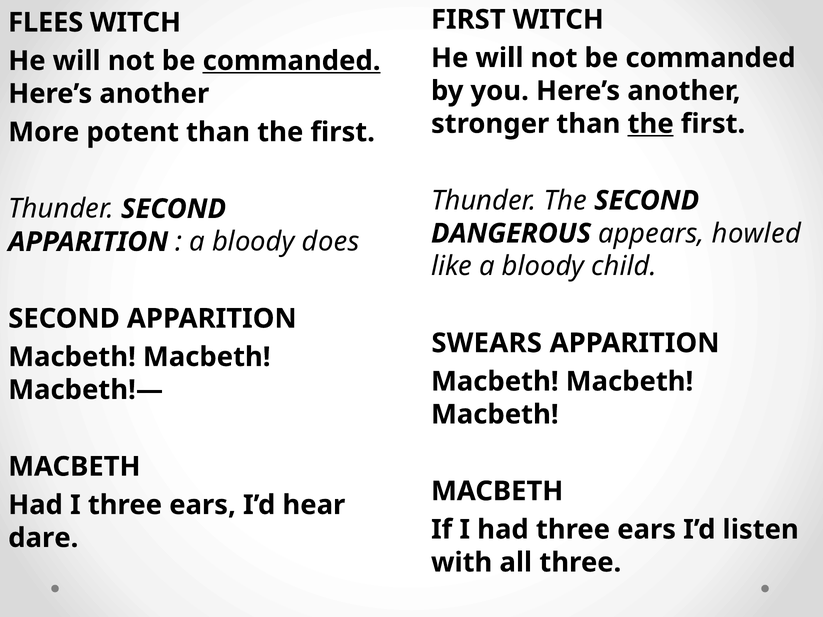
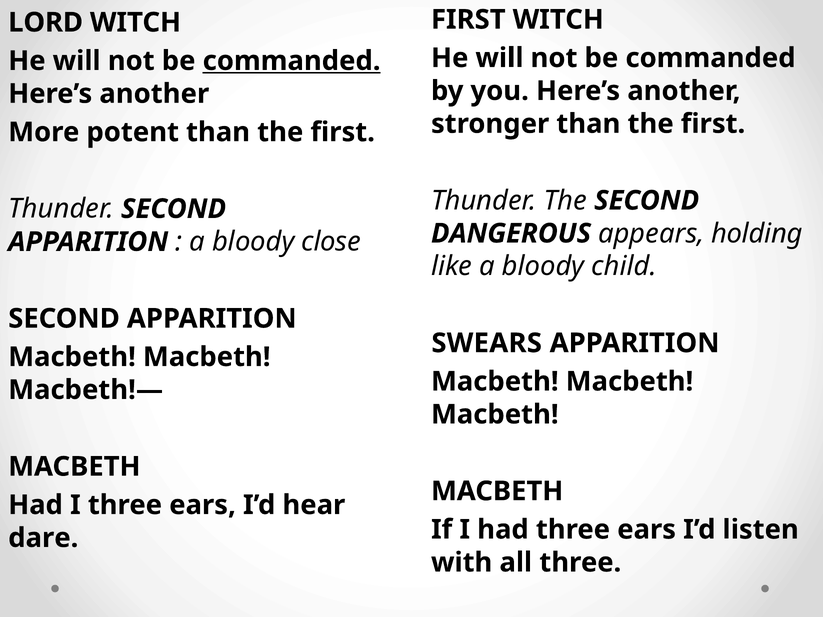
FLEES: FLEES -> LORD (46, 23)
the underline: present -> none (651, 124)
howled: howled -> holding (757, 234)
does: does -> close (331, 242)
